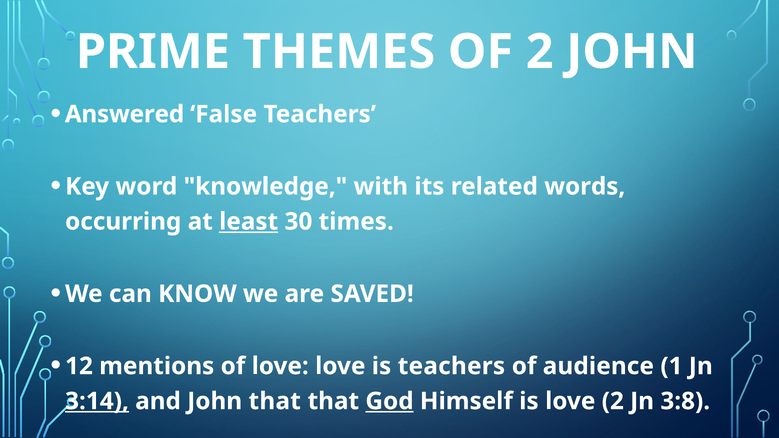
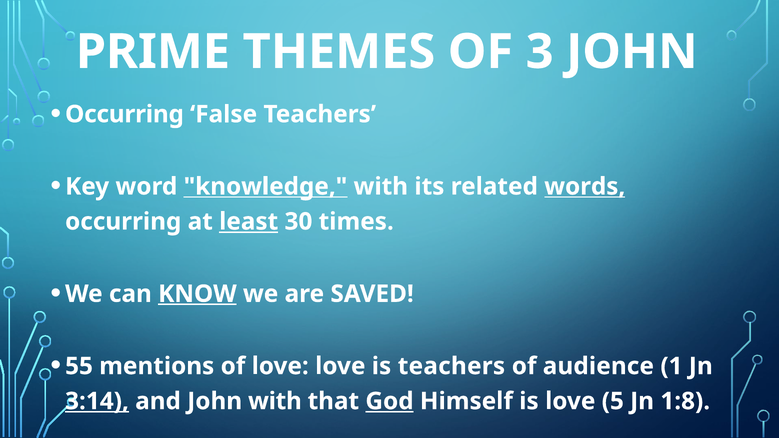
OF 2: 2 -> 3 (540, 52)
Answered: Answered -> Occurring (124, 114)
knowledge underline: none -> present (265, 187)
words underline: none -> present (585, 187)
KNOW underline: none -> present (197, 294)
12: 12 -> 55 (79, 366)
John that: that -> with (275, 401)
love 2: 2 -> 5 (613, 401)
3:8: 3:8 -> 1:8 (685, 401)
